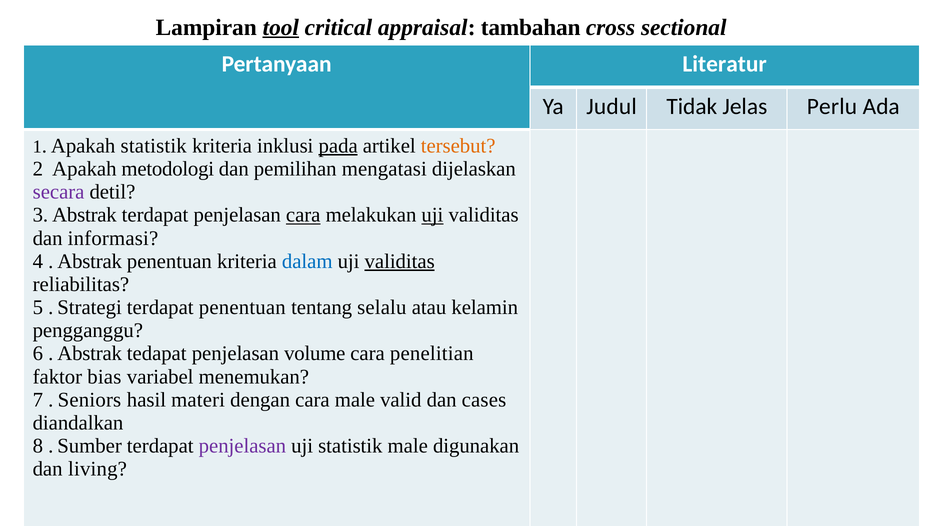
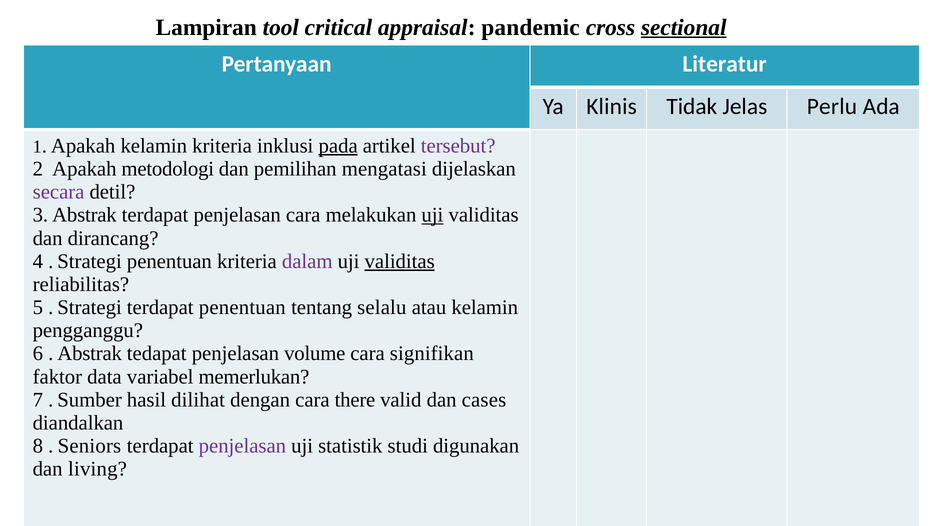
tool underline: present -> none (281, 27)
tambahan: tambahan -> pandemic (531, 27)
sectional underline: none -> present (684, 27)
Judul: Judul -> Klinis (612, 106)
Apakah statistik: statistik -> kelamin (154, 146)
tersebut colour: orange -> purple (458, 146)
cara underline: present -> none (303, 215)
informasi: informasi -> dirancang (113, 238)
Abstrak: Abstrak -> Strategi (90, 261)
dalam colour: blue -> purple (307, 261)
penelitian: penelitian -> signifikan (432, 354)
bias: bias -> data (104, 377)
menemukan: menemukan -> memerlukan (254, 377)
Seniors: Seniors -> Sumber (90, 400)
materi: materi -> dilihat (198, 400)
cara male: male -> there (355, 400)
Sumber: Sumber -> Seniors (89, 446)
statistik male: male -> studi (408, 446)
